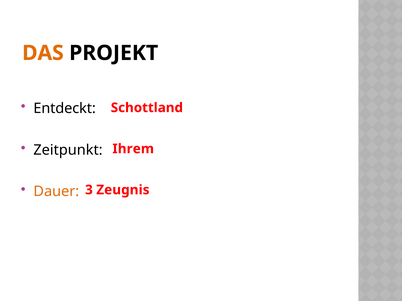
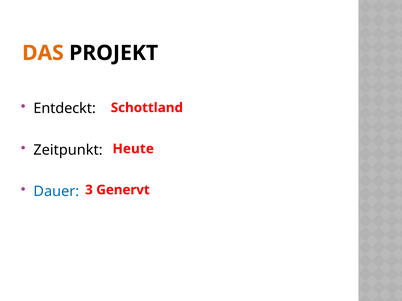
Ihrem: Ihrem -> Heute (133, 149)
Dauer colour: orange -> blue (56, 192)
Zeugnis: Zeugnis -> Genervt (123, 190)
